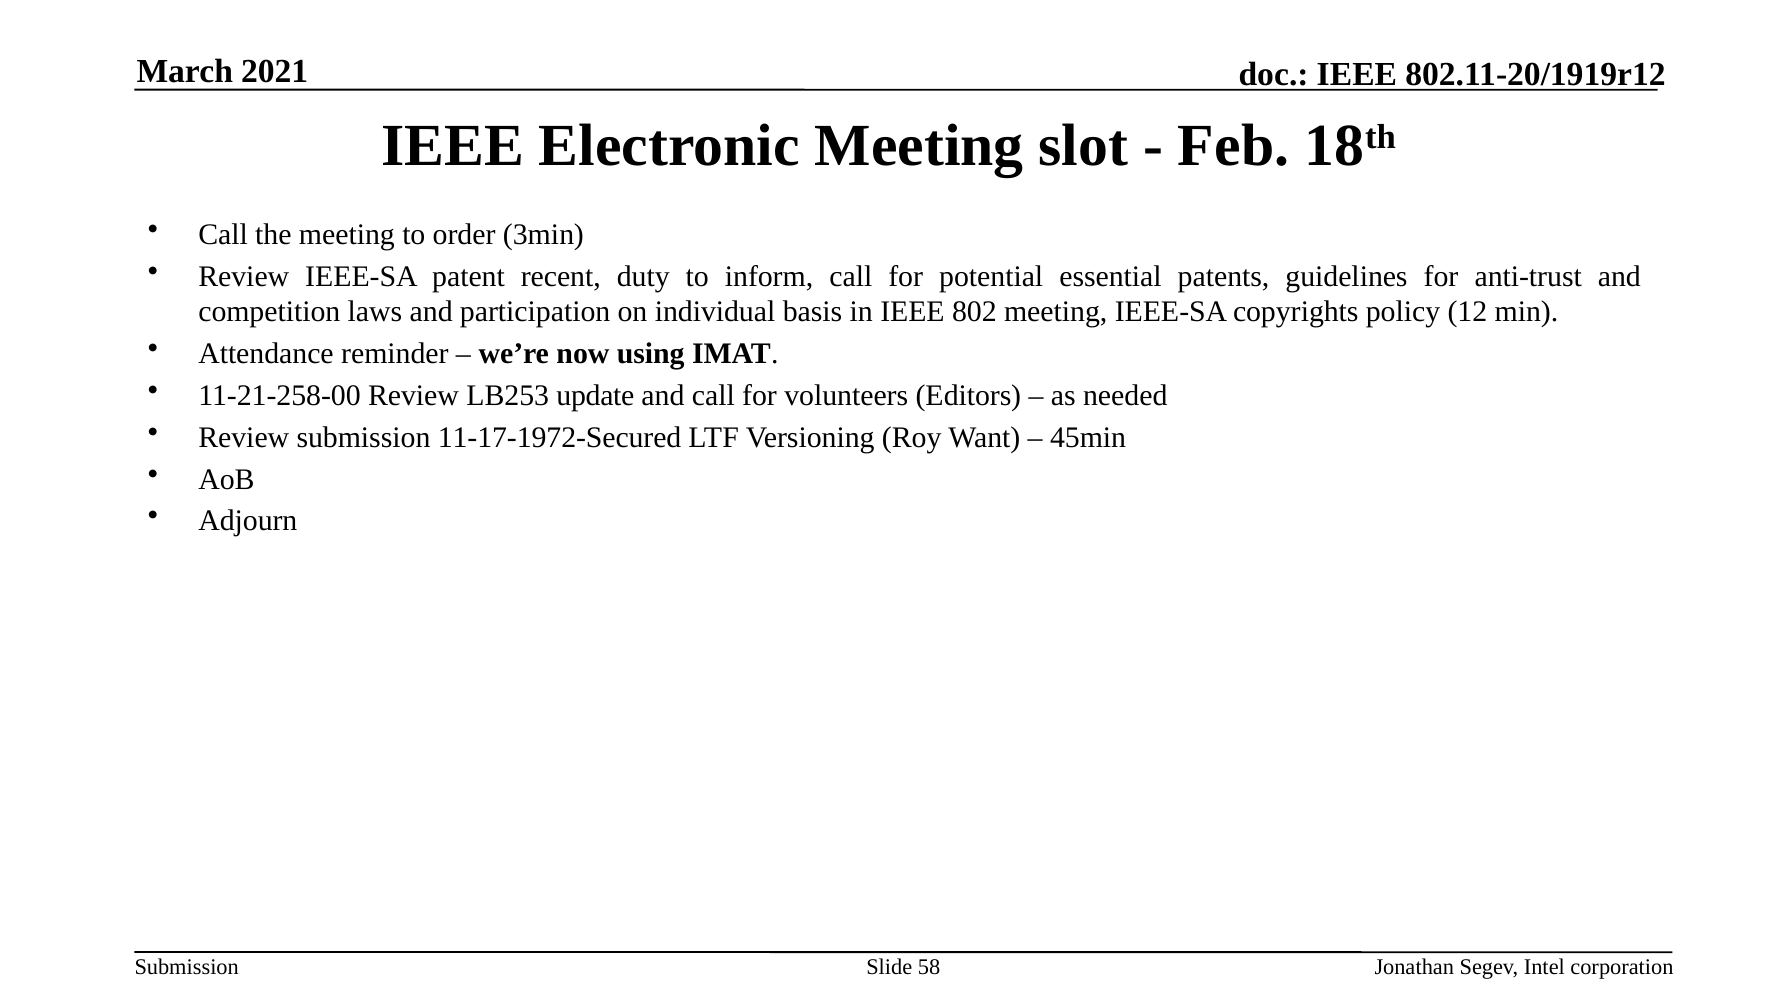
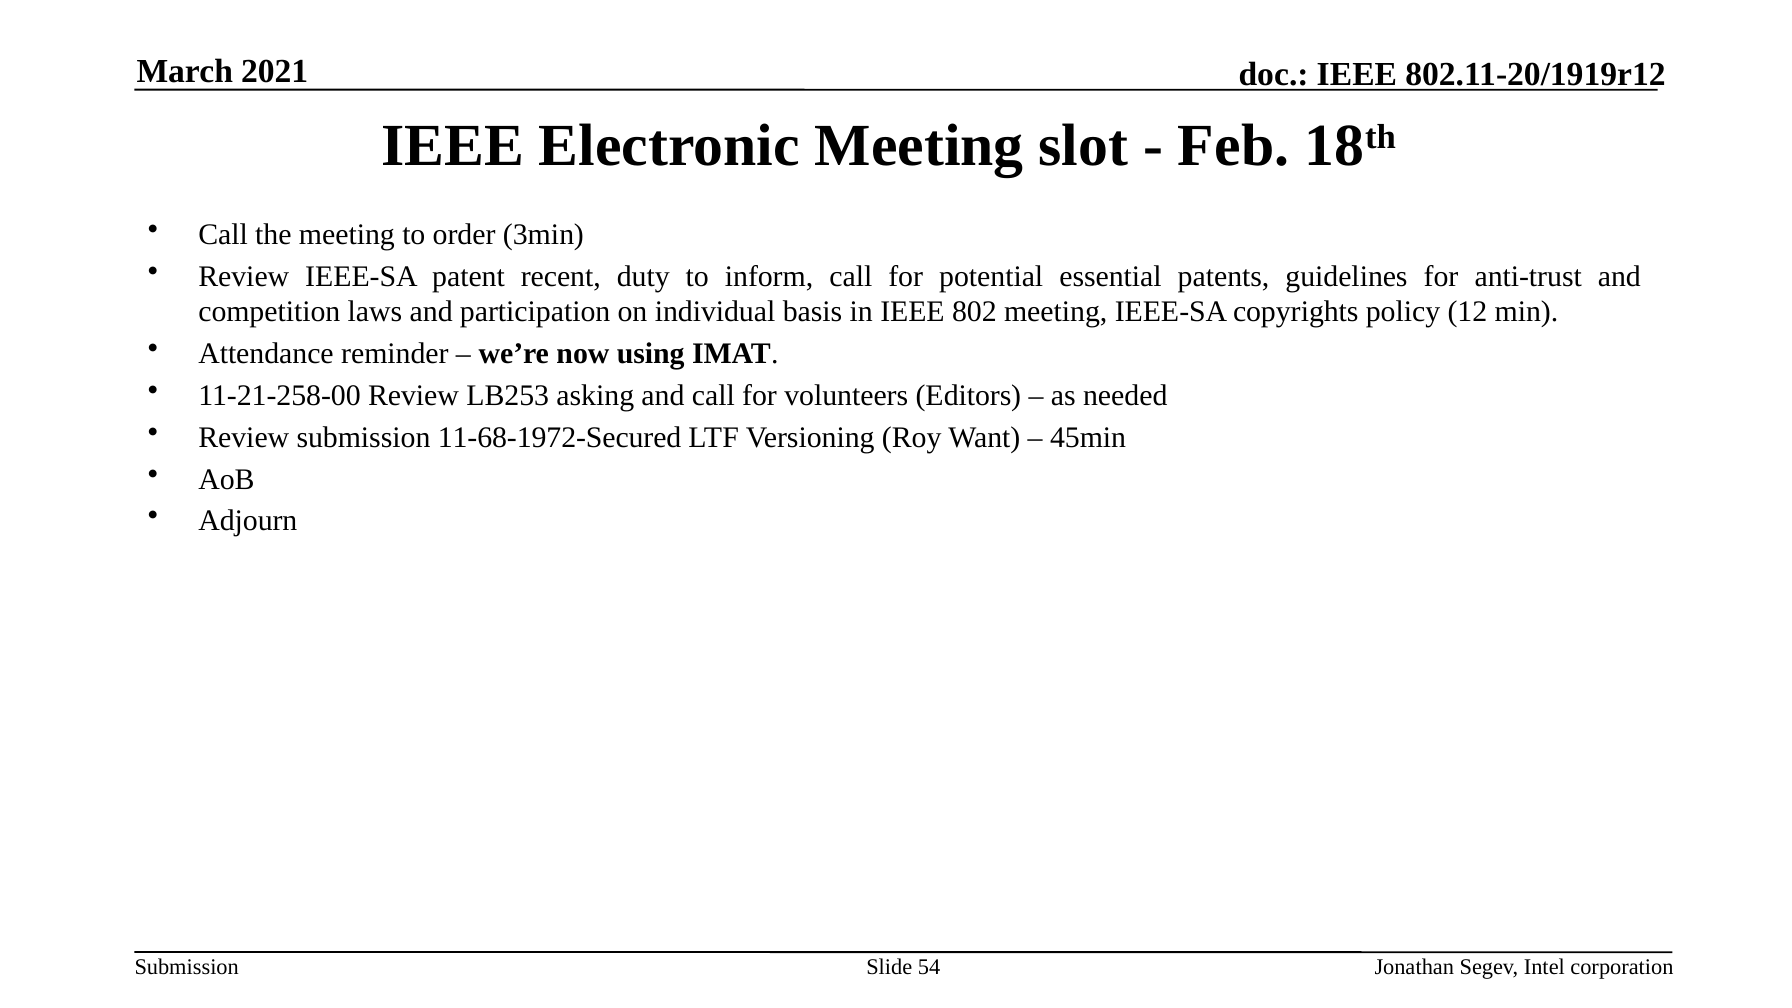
update: update -> asking (595, 396)
11-17-1972-Secured: 11-17-1972-Secured -> 11-68-1972-Secured (560, 437)
58: 58 -> 54 (929, 967)
